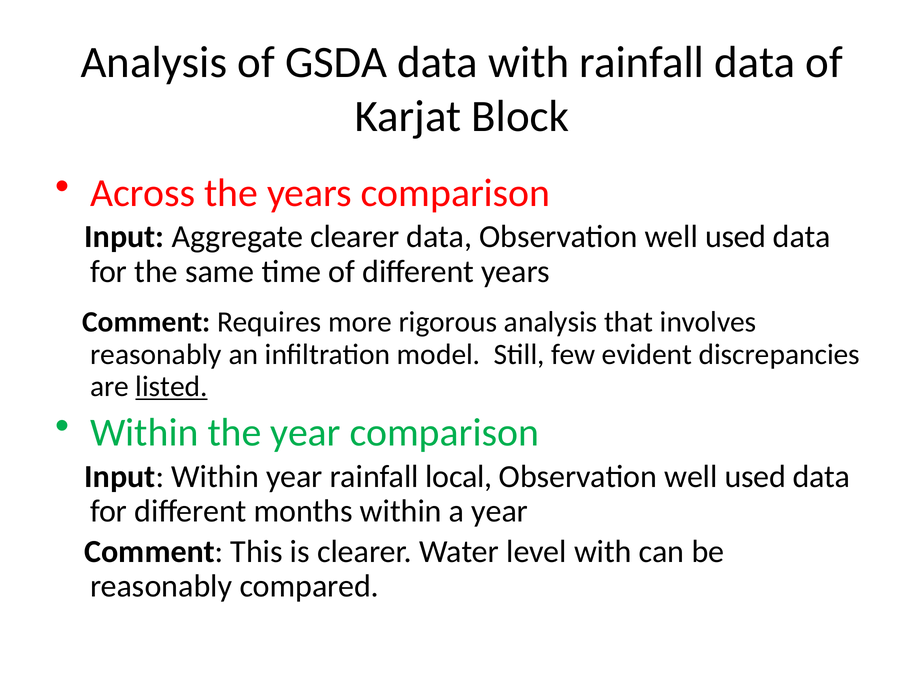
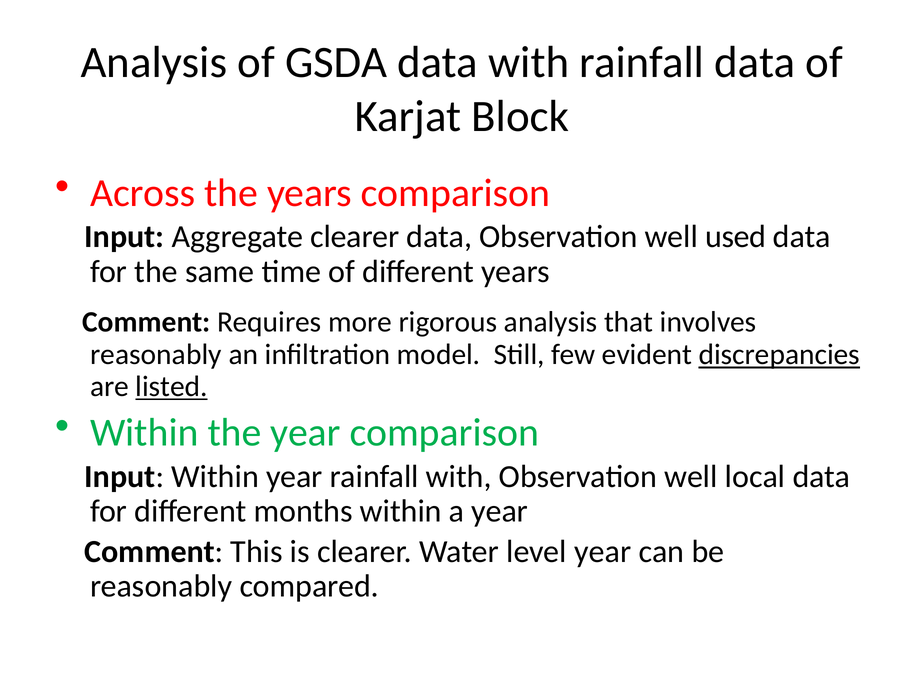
discrepancies underline: none -> present (779, 355)
rainfall local: local -> with (459, 477)
used: used -> local (755, 477)
level with: with -> year (603, 552)
